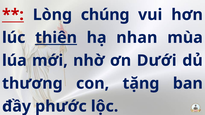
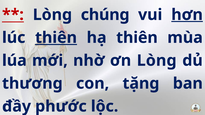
hơn underline: none -> present (187, 15)
hạ nhan: nhan -> thiên (137, 38)
ơn Dưới: Dưới -> Lòng (157, 61)
